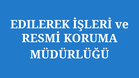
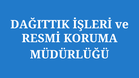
EDILEREK: EDILEREK -> DAĞITTIK (40, 25)
